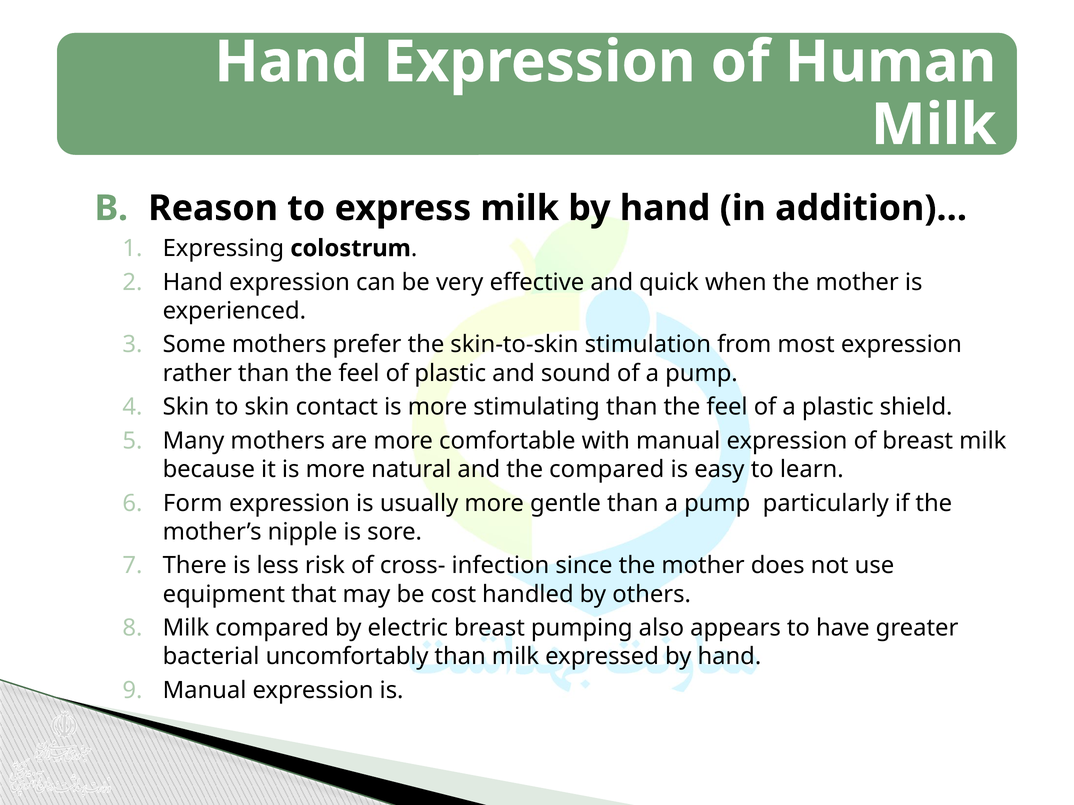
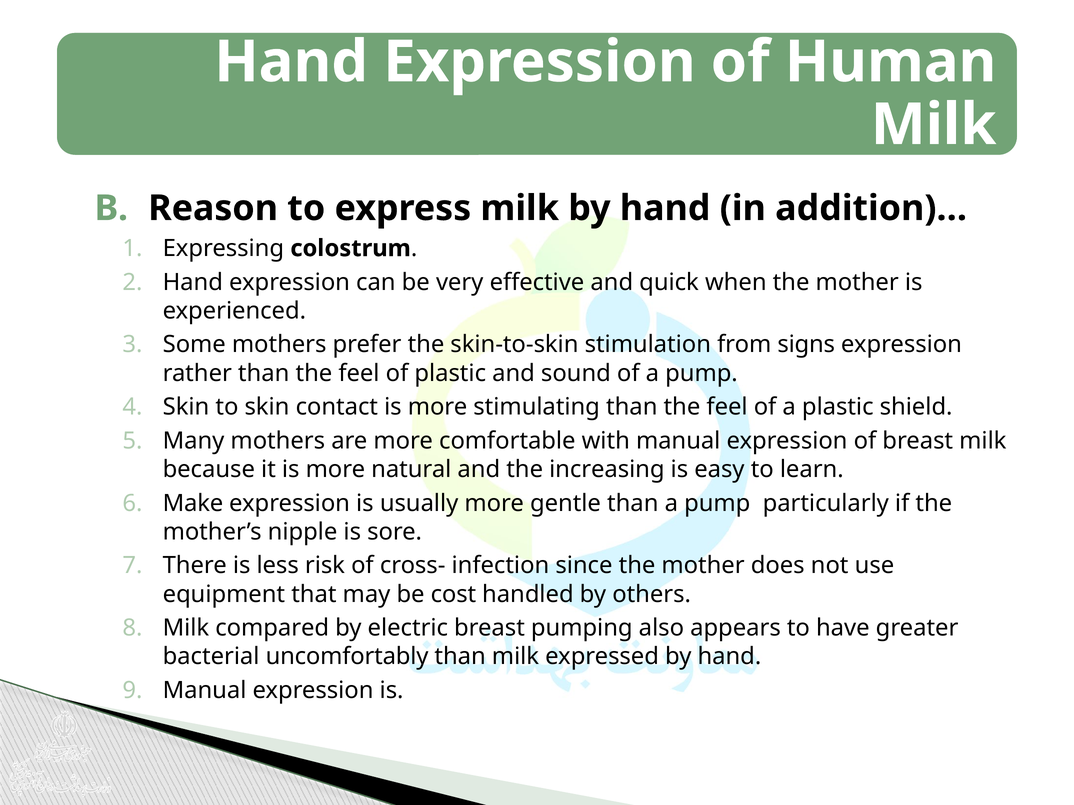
most: most -> signs (806, 345)
the compared: compared -> increasing (607, 470)
Form: Form -> Make (193, 504)
